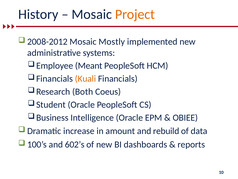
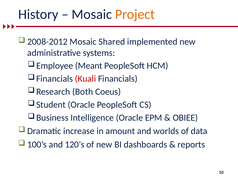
Mostly: Mostly -> Shared (112, 42)
Kuali colour: orange -> red (85, 78)
rebuild: rebuild -> worlds (166, 131)
602’s: 602’s -> 120’s (75, 144)
